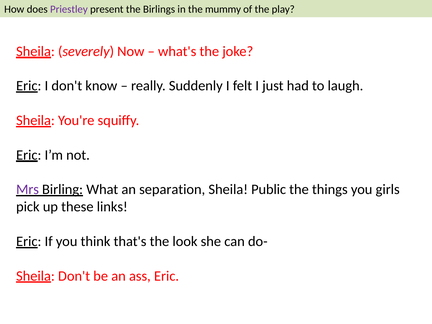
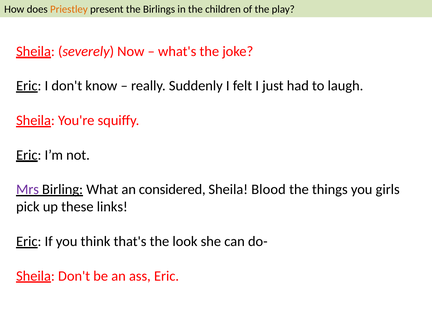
Priestley colour: purple -> orange (69, 9)
mummy: mummy -> children (223, 9)
separation: separation -> considered (172, 190)
Public: Public -> Blood (269, 190)
